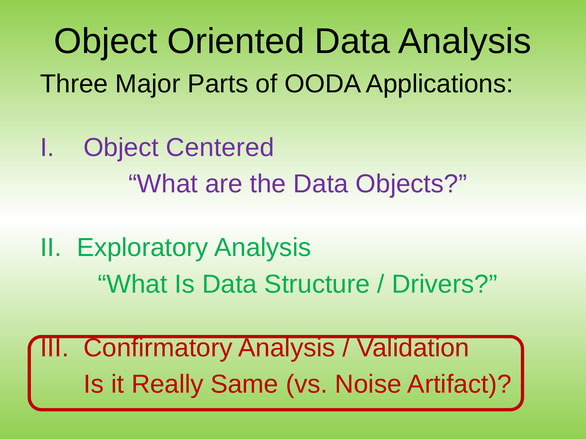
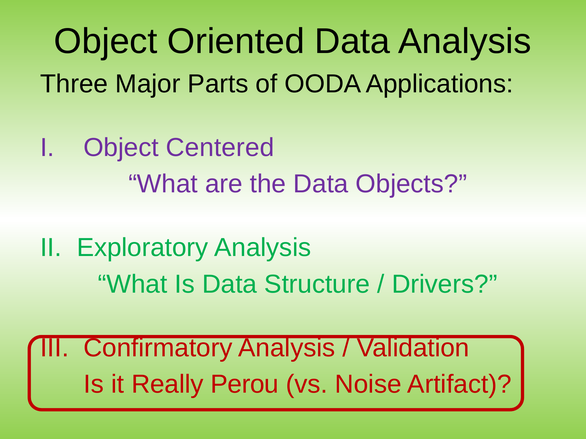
Same: Same -> Perou (245, 385)
